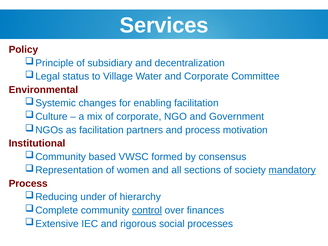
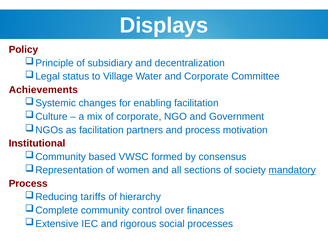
Services: Services -> Displays (164, 25)
Environmental: Environmental -> Achievements (43, 90)
under: under -> tariffs (93, 197)
control underline: present -> none (147, 210)
